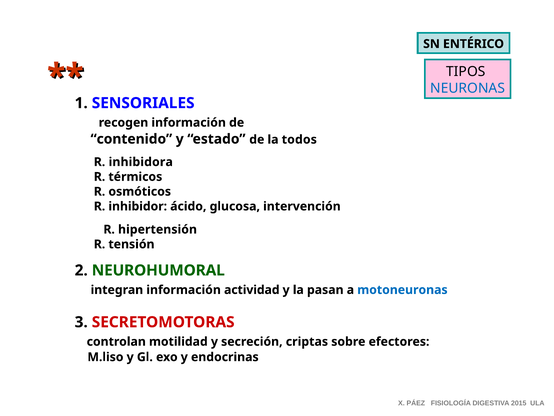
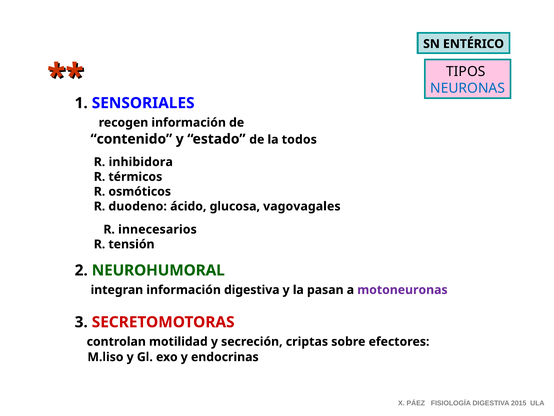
inhibidor: inhibidor -> duodeno (138, 206)
intervención: intervención -> vagovagales (302, 206)
hipertensión: hipertensión -> innecesarios (157, 229)
información actividad: actividad -> digestiva (252, 290)
motoneuronas colour: blue -> purple (402, 290)
